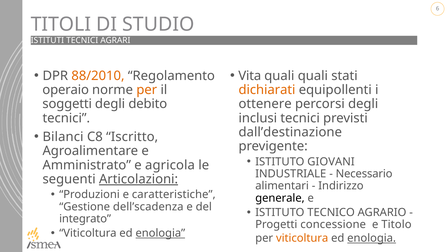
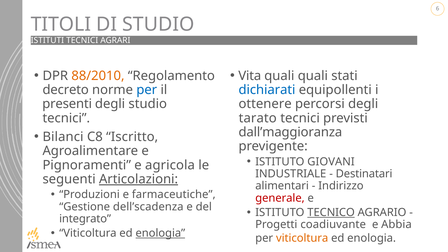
operaio: operaio -> decreto (66, 90)
per colour: orange -> blue (147, 90)
dichiarati colour: orange -> blue (267, 90)
soggetti: soggetti -> presenti (67, 104)
degli debito: debito -> studio (148, 104)
inclusi: inclusi -> tarato (258, 118)
dall’destinazione: dall’destinazione -> dall’maggioranza (290, 132)
Amministrato: Amministrato -> Pignoramenti (87, 165)
Necessario: Necessario -> Destinatari (364, 174)
caratteristiche: caratteristiche -> farmaceutiche (174, 195)
generale colour: black -> red (280, 198)
TECNICO underline: none -> present (331, 212)
concessione: concessione -> coadiuvante (333, 225)
Titolo: Titolo -> Abbia (396, 225)
enologia underline: present -> none (372, 238)
